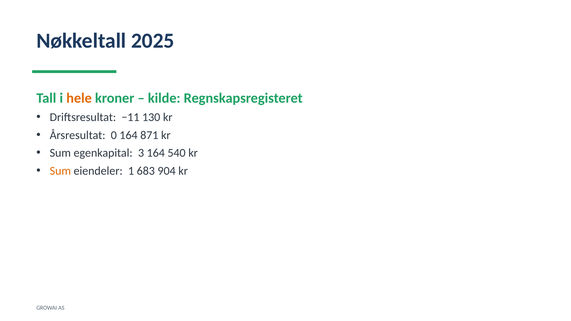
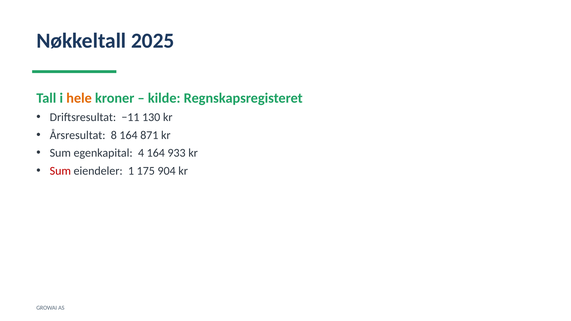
0: 0 -> 8 (114, 135)
3: 3 -> 4 (141, 153)
540: 540 -> 933 (177, 153)
Sum colour: orange -> red (60, 171)
683: 683 -> 175 (146, 171)
